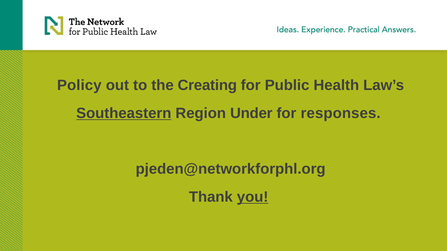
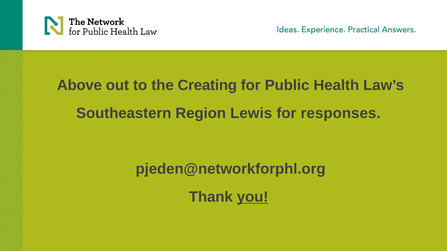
Policy: Policy -> Above (79, 86)
Southeastern underline: present -> none (124, 113)
Under: Under -> Lewis (251, 113)
